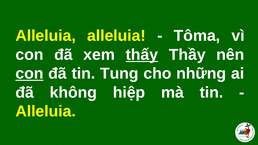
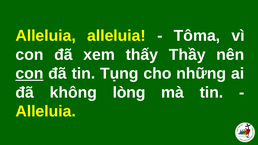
thấy underline: present -> none (142, 55)
Tung: Tung -> Tụng (119, 74)
hiệp: hiệp -> lòng (129, 93)
